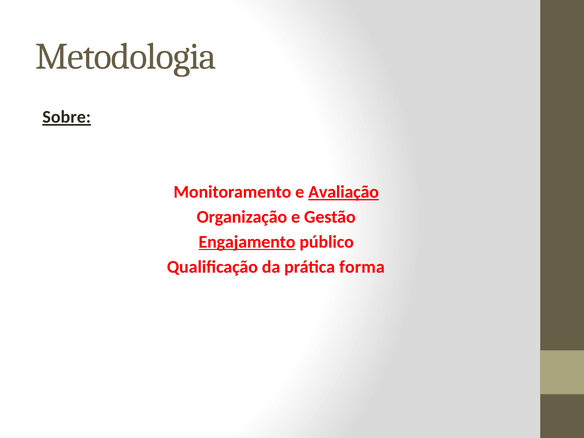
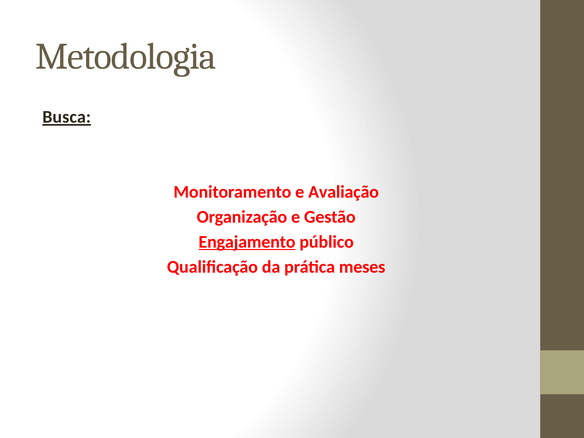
Sobre: Sobre -> Busca (67, 117)
Avaliação underline: present -> none (344, 192)
forma: forma -> meses (362, 267)
